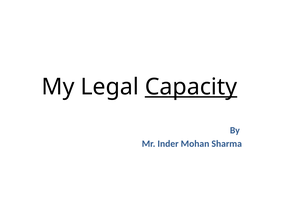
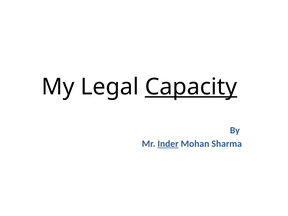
Inder underline: none -> present (168, 144)
